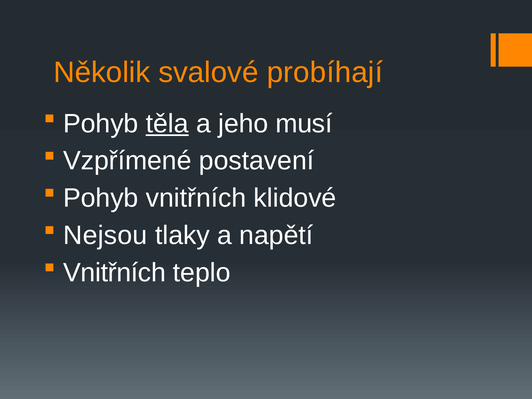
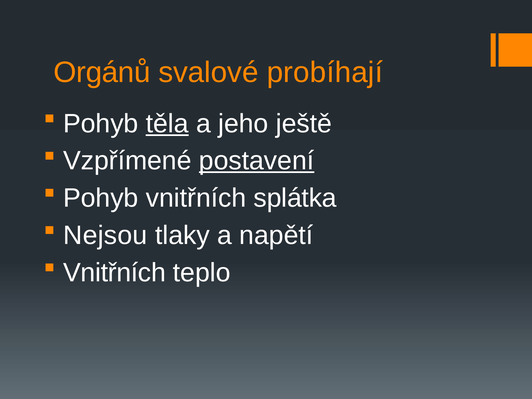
Několik: Několik -> Orgánů (102, 72)
musí: musí -> ještě (304, 124)
postavení underline: none -> present (257, 161)
klidové: klidové -> splátka (295, 198)
